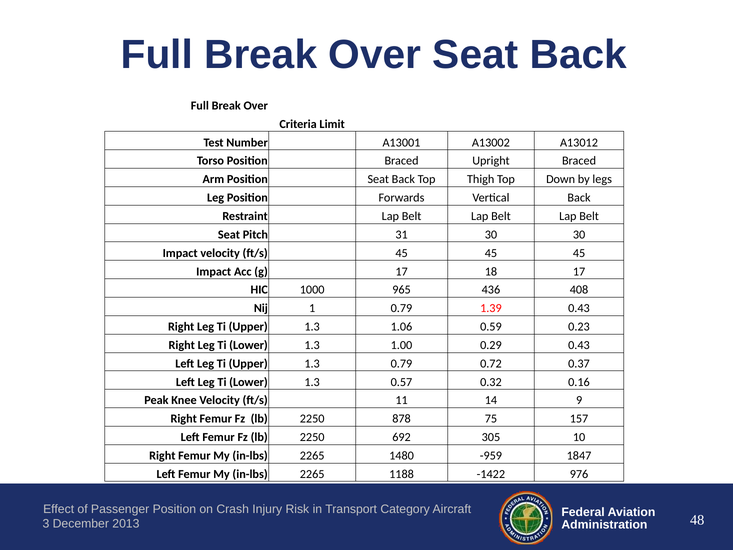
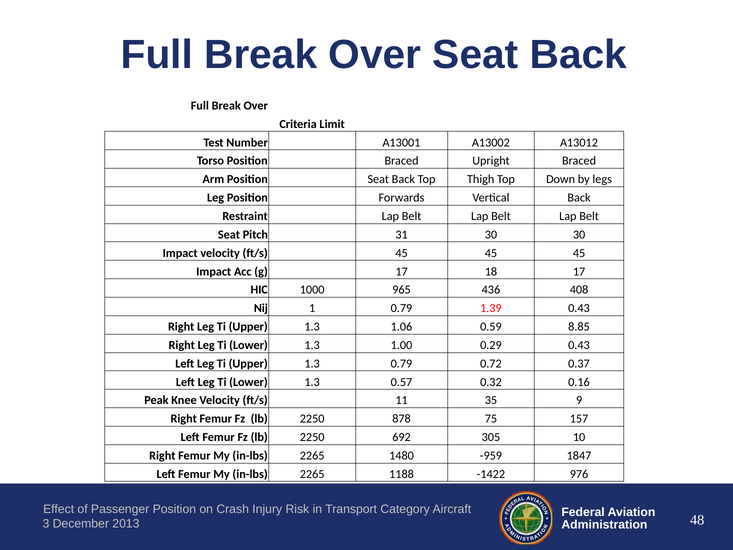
0.23: 0.23 -> 8.85 (579, 327)
14: 14 -> 35 (491, 400)
